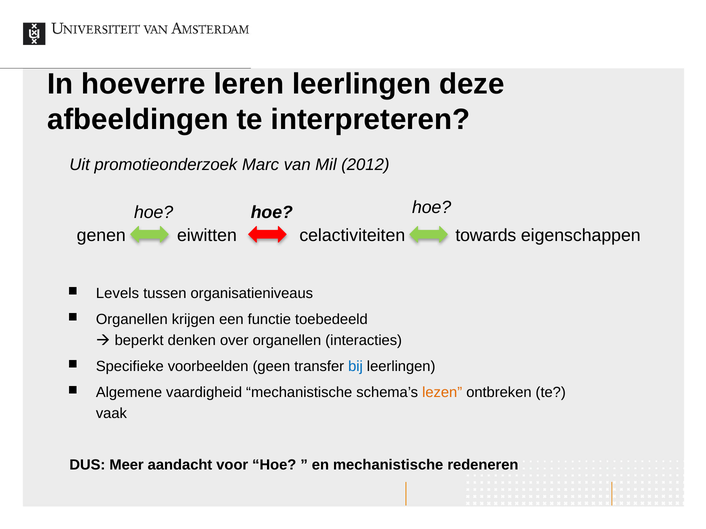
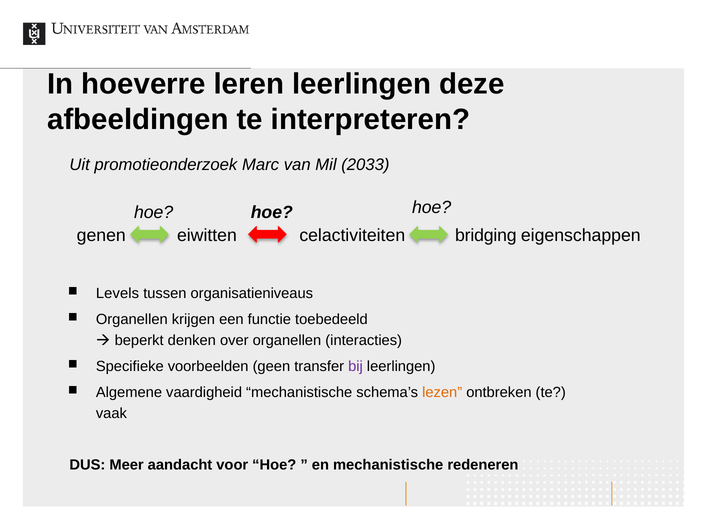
2012: 2012 -> 2033 (365, 165)
towards: towards -> bridging (486, 236)
bij colour: blue -> purple (356, 367)
